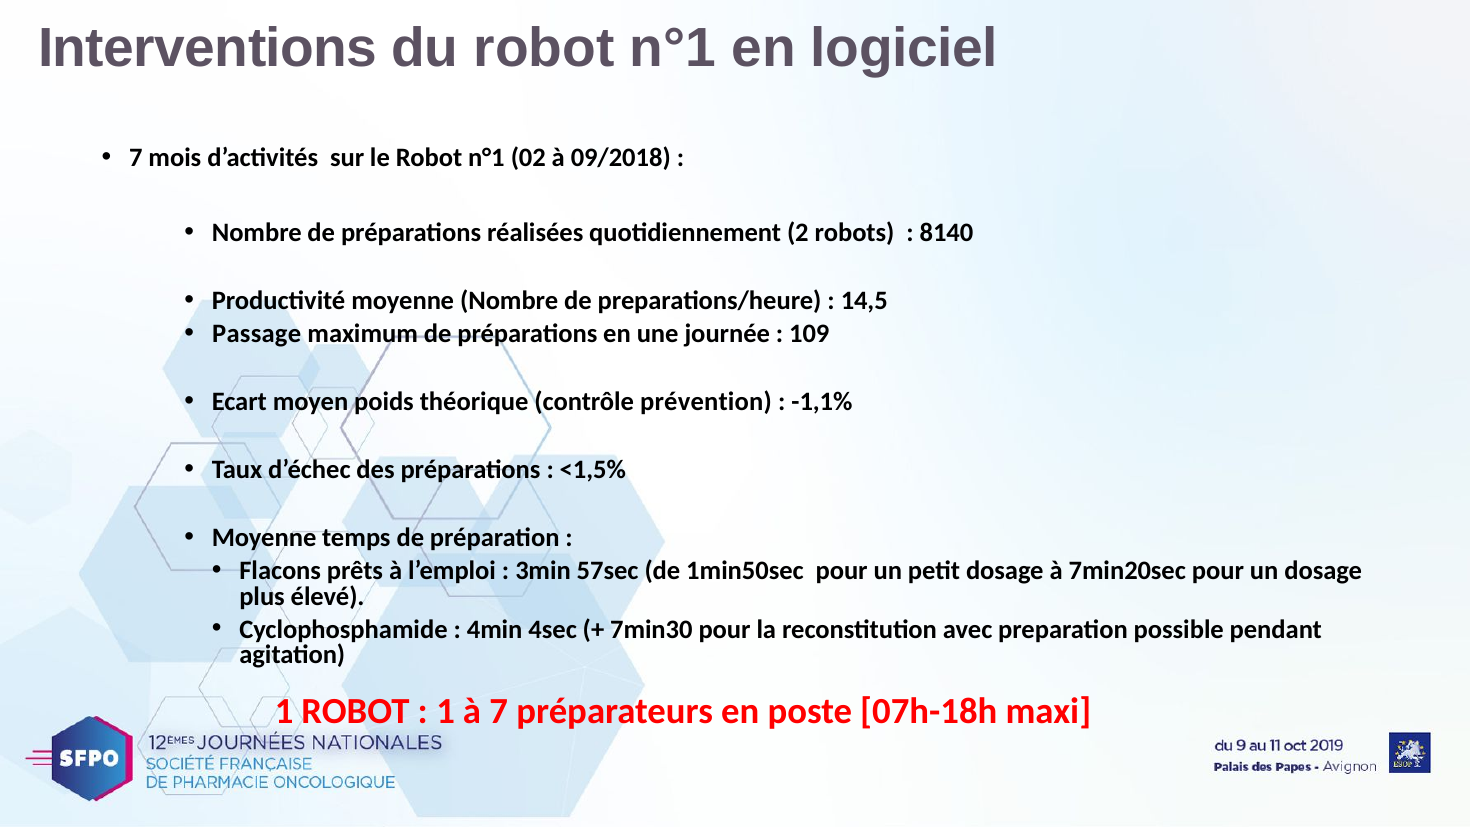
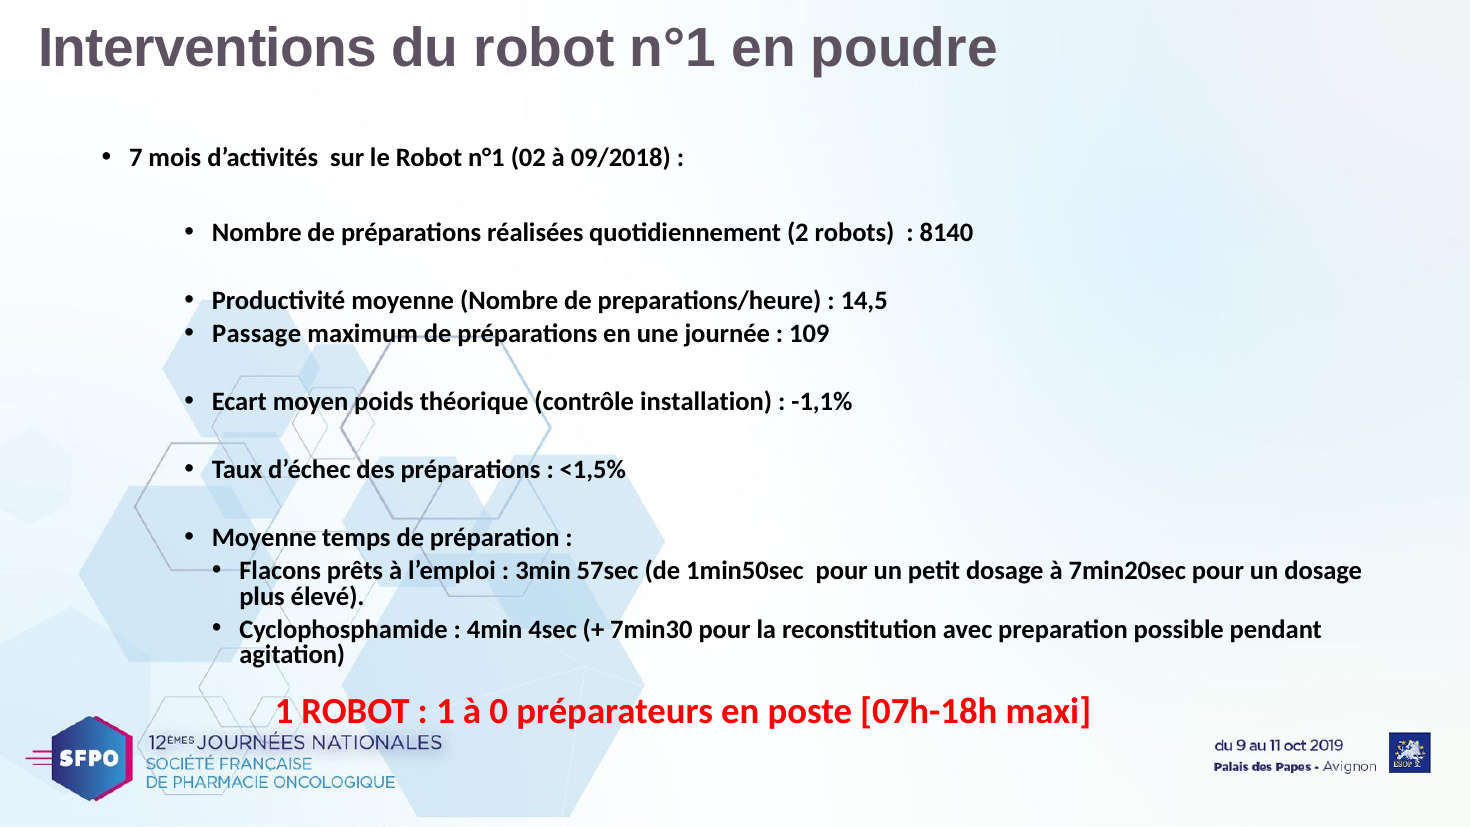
logiciel: logiciel -> poudre (904, 48)
prévention: prévention -> installation (706, 402)
à 7: 7 -> 0 (499, 711)
